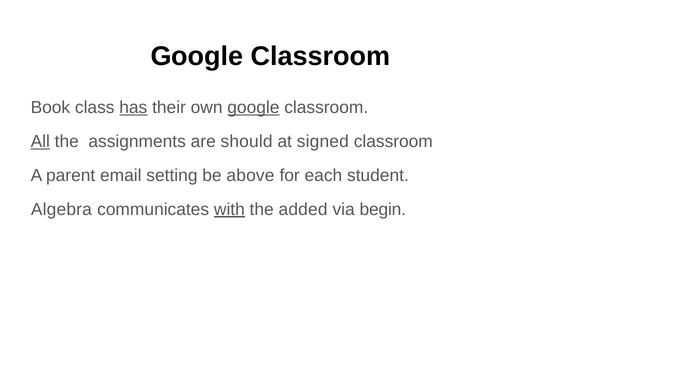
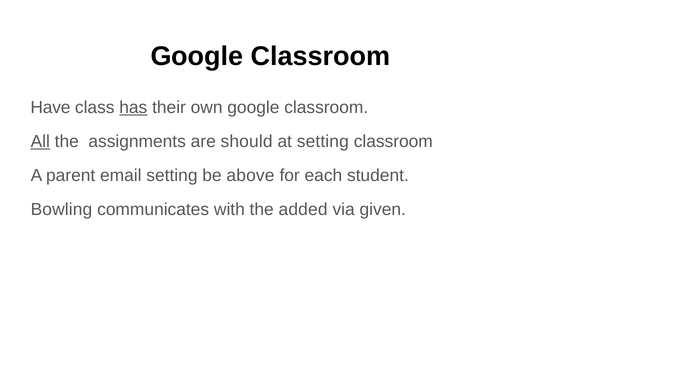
Book: Book -> Have (50, 107)
google underline: present -> none (253, 107)
at signed: signed -> setting (323, 141)
Algebra: Algebra -> Bowling (61, 209)
with underline: present -> none (229, 209)
begin: begin -> given (383, 209)
